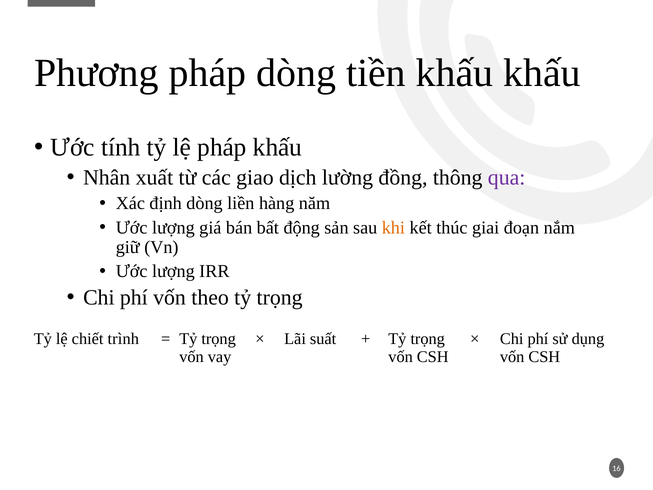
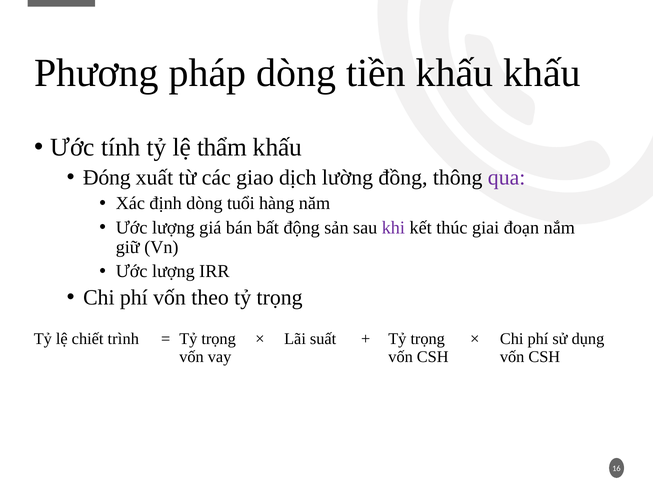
lệ pháp: pháp -> thẩm (222, 147)
Nhân: Nhân -> Đóng (107, 177)
liền: liền -> tuổi (241, 203)
khi colour: orange -> purple (393, 227)
